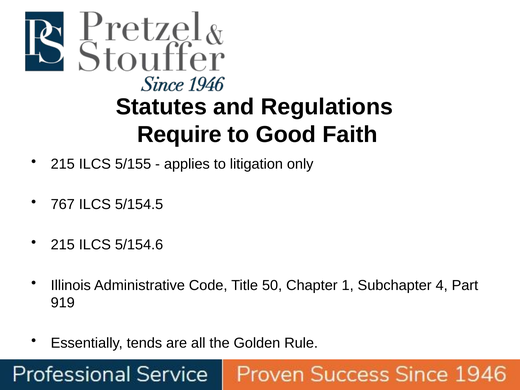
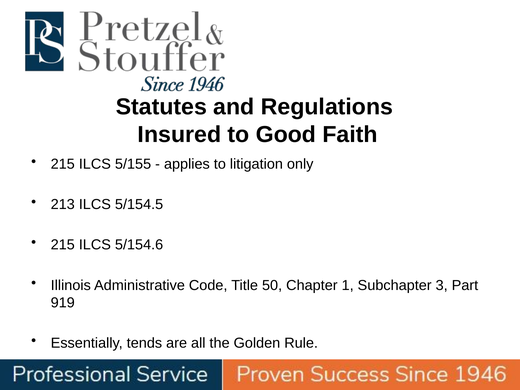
Require: Require -> Insured (179, 135)
767: 767 -> 213 (63, 204)
4: 4 -> 3 (442, 285)
